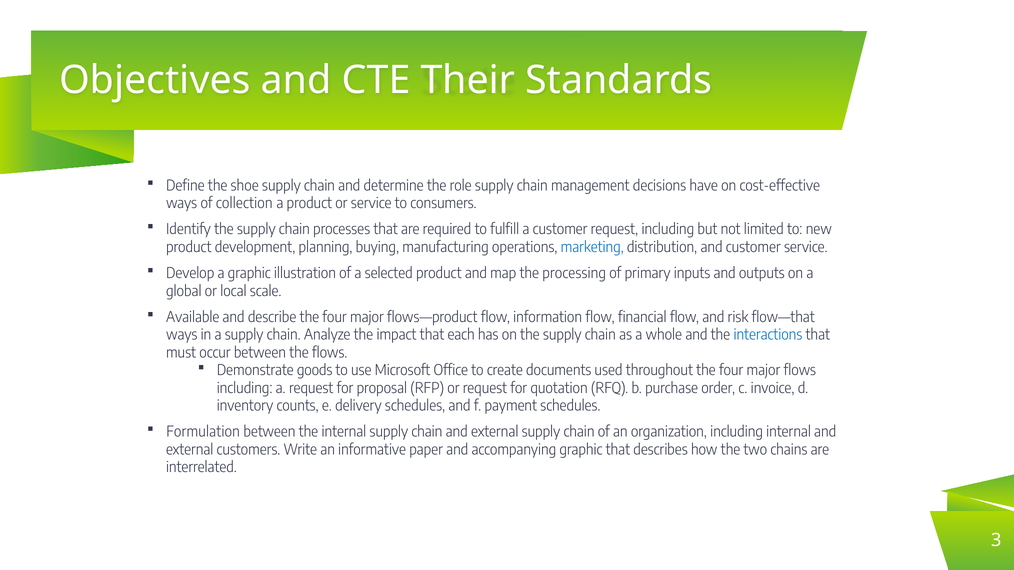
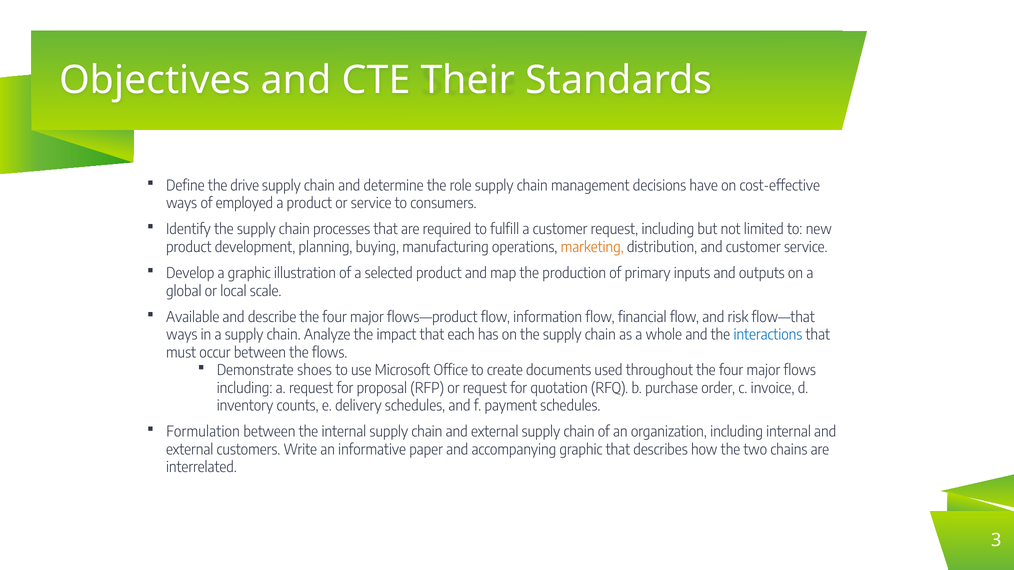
shoe: shoe -> drive (245, 186)
collection: collection -> employed (244, 204)
marketing colour: blue -> orange (592, 247)
processing: processing -> production (574, 274)
goods: goods -> shoes (315, 371)
